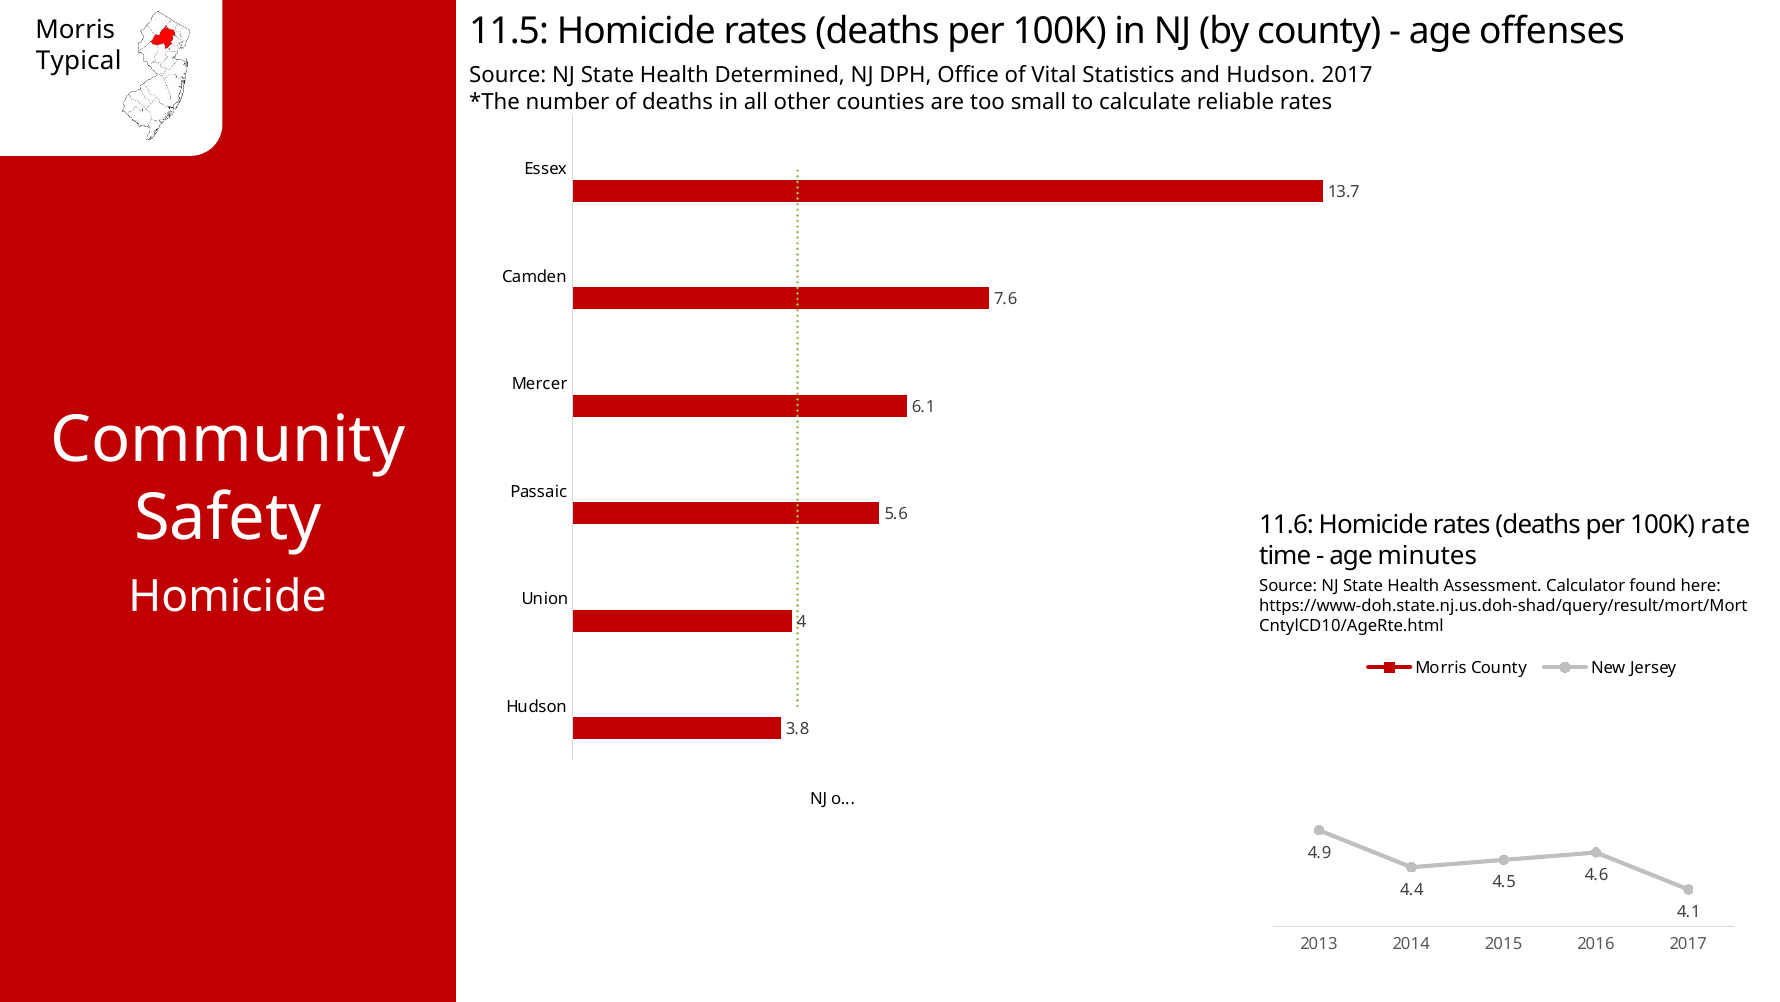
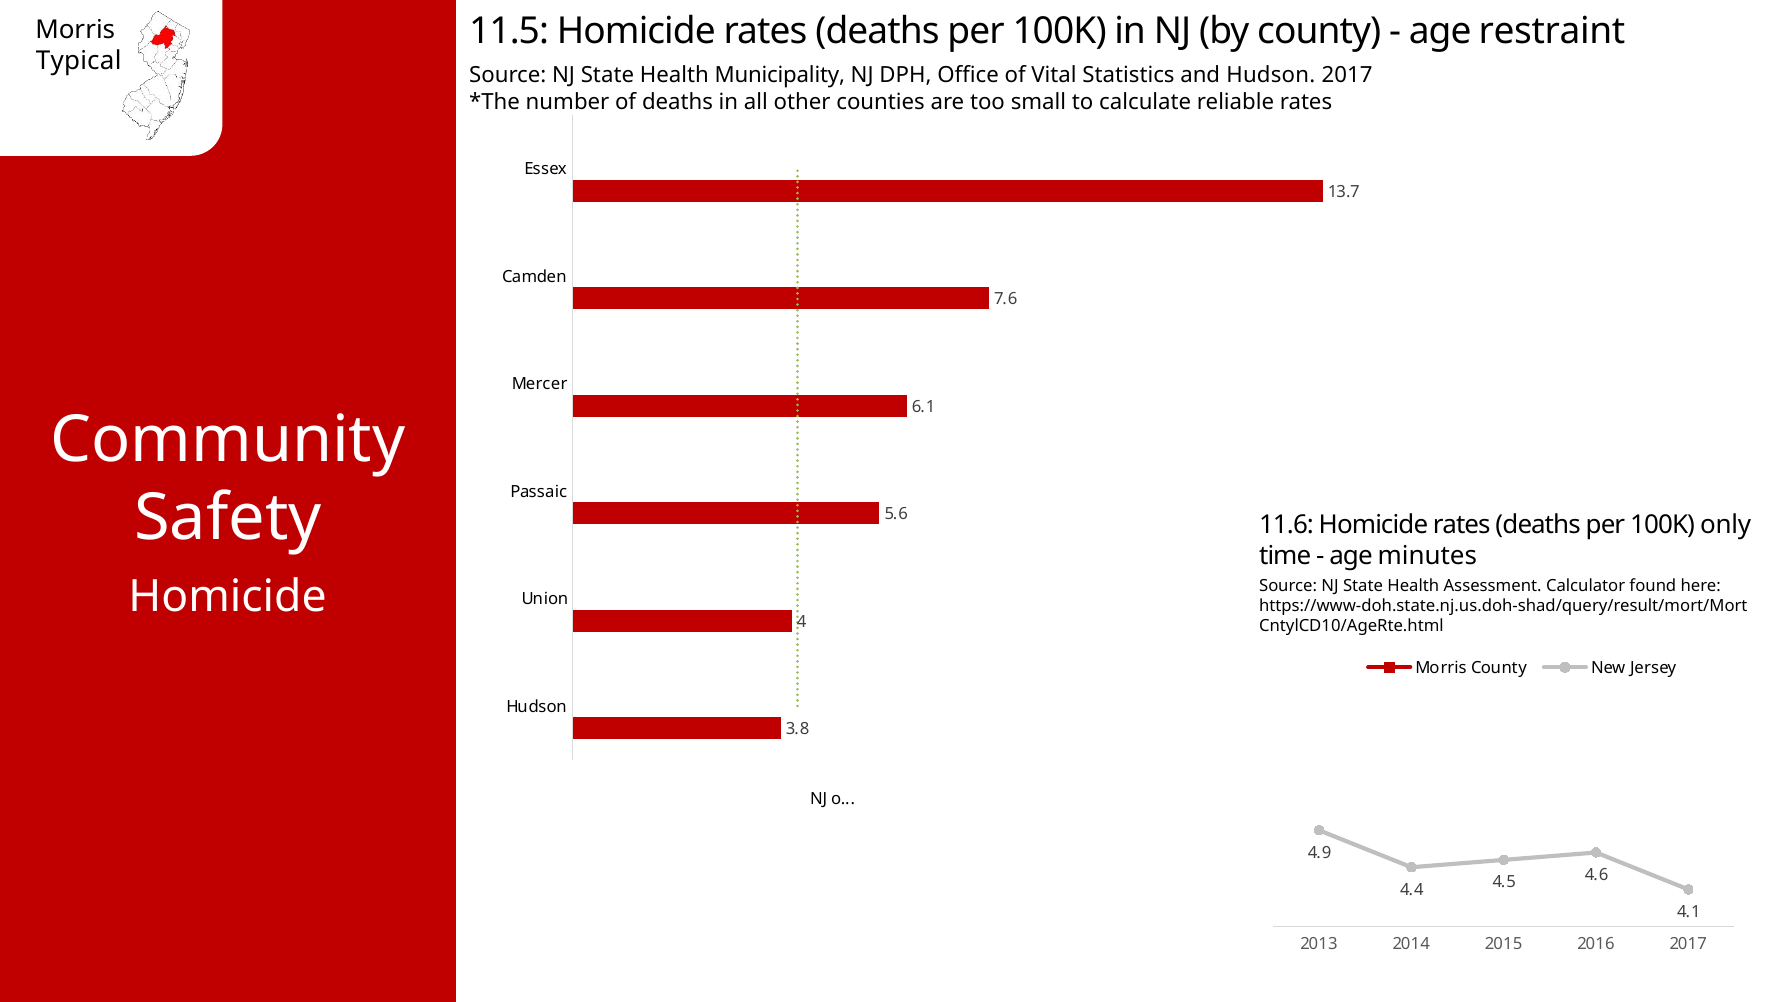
offenses: offenses -> restraint (1552, 31)
Determined: Determined -> Municipality (780, 75)
rate: rate -> only (1726, 525)
